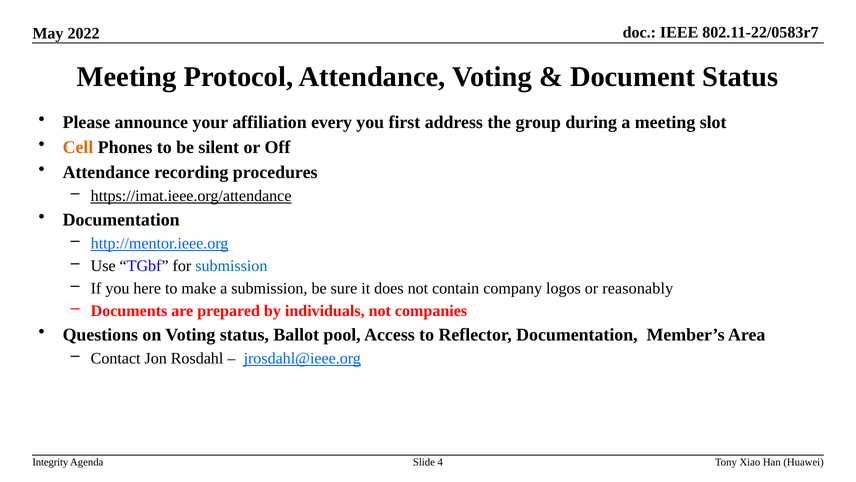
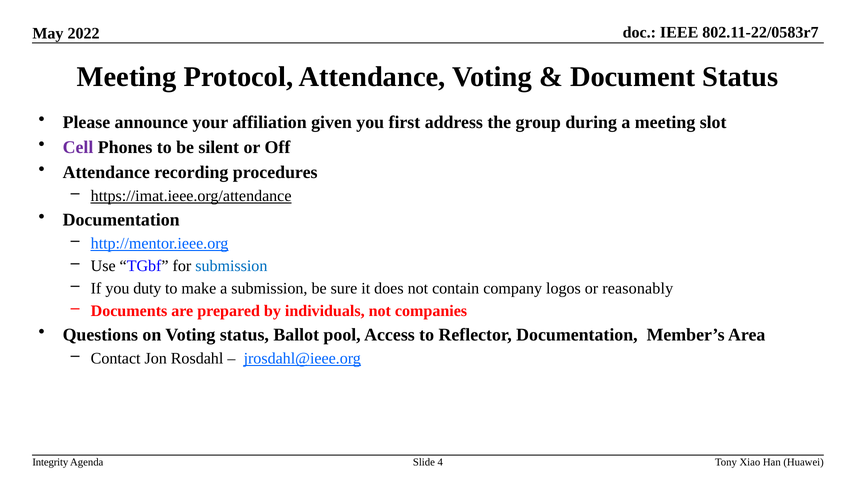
every: every -> given (332, 122)
Cell colour: orange -> purple (78, 147)
here: here -> duty (147, 288)
